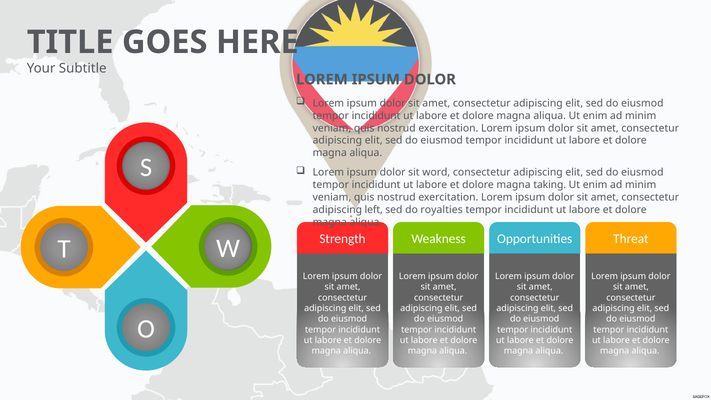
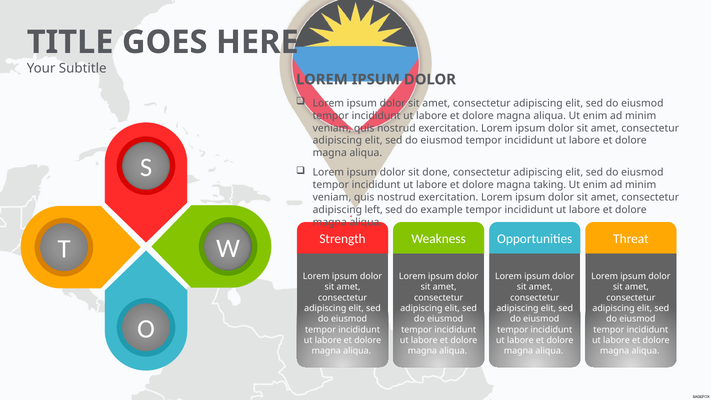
word: word -> done (436, 173)
royalties: royalties -> example (442, 210)
